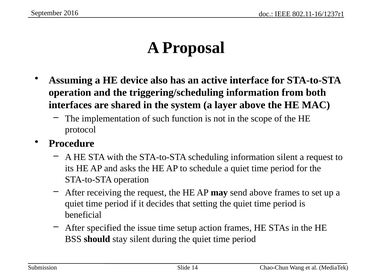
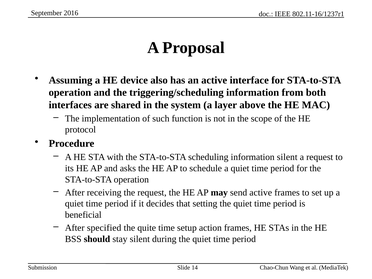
send above: above -> active (261, 192)
issue: issue -> quite (147, 228)
